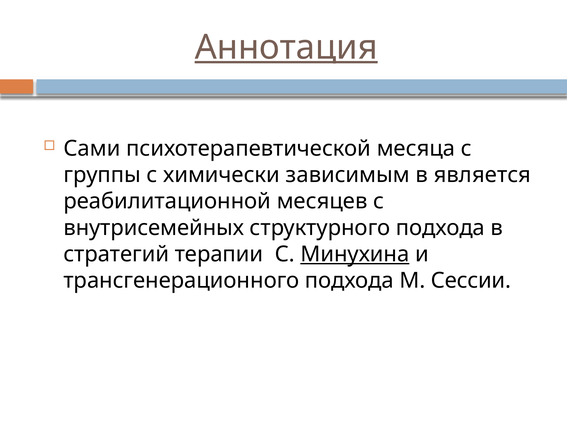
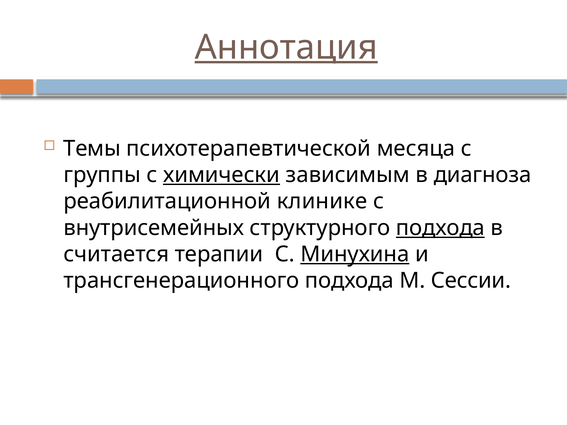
Сами: Сами -> Темы (92, 149)
химически underline: none -> present (222, 175)
является: является -> диагноза (482, 175)
месяцев: месяцев -> клинике (322, 201)
подхода underline: none -> present (440, 228)
стратегий: стратегий -> считается (116, 254)
